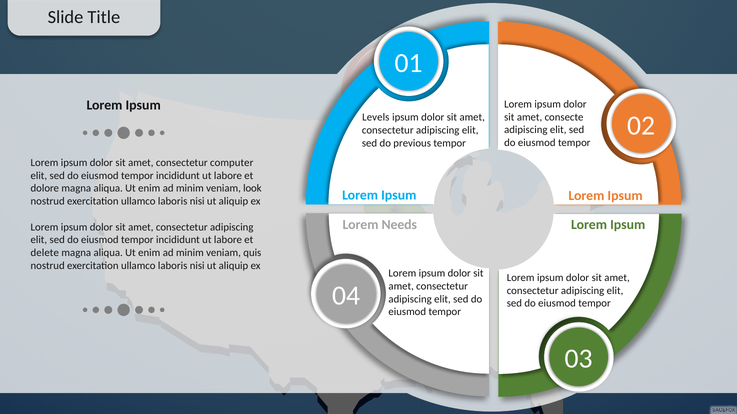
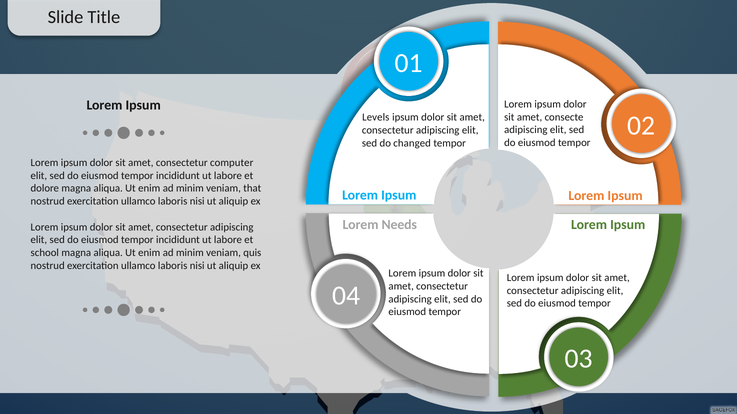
previous: previous -> changed (412, 143)
look: look -> that (252, 189)
delete: delete -> school (45, 253)
